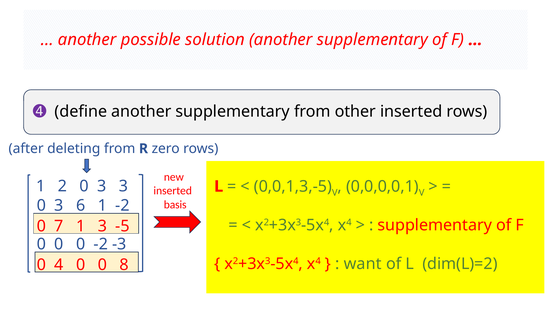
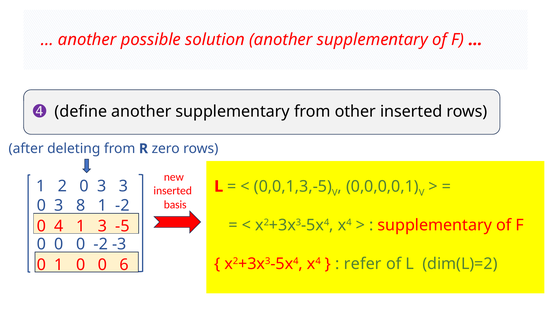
6: 6 -> 8 (81, 205)
7: 7 -> 4 (59, 226)
want: want -> refer (363, 263)
0 4: 4 -> 1 (59, 264)
8: 8 -> 6 (124, 264)
